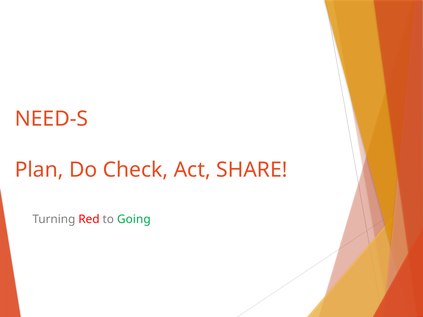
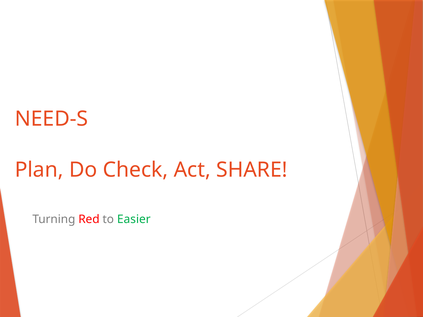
Going: Going -> Easier (134, 219)
